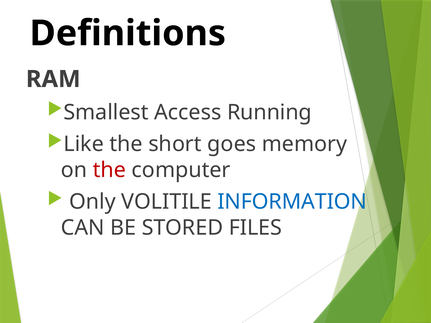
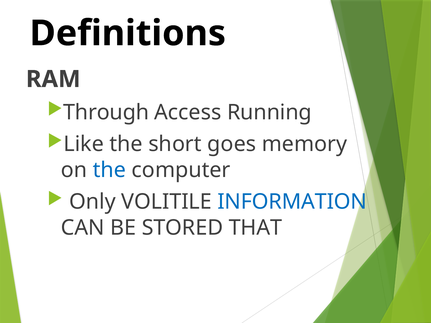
Smallest: Smallest -> Through (106, 112)
the colour: red -> blue (109, 170)
FILES: FILES -> THAT (255, 228)
